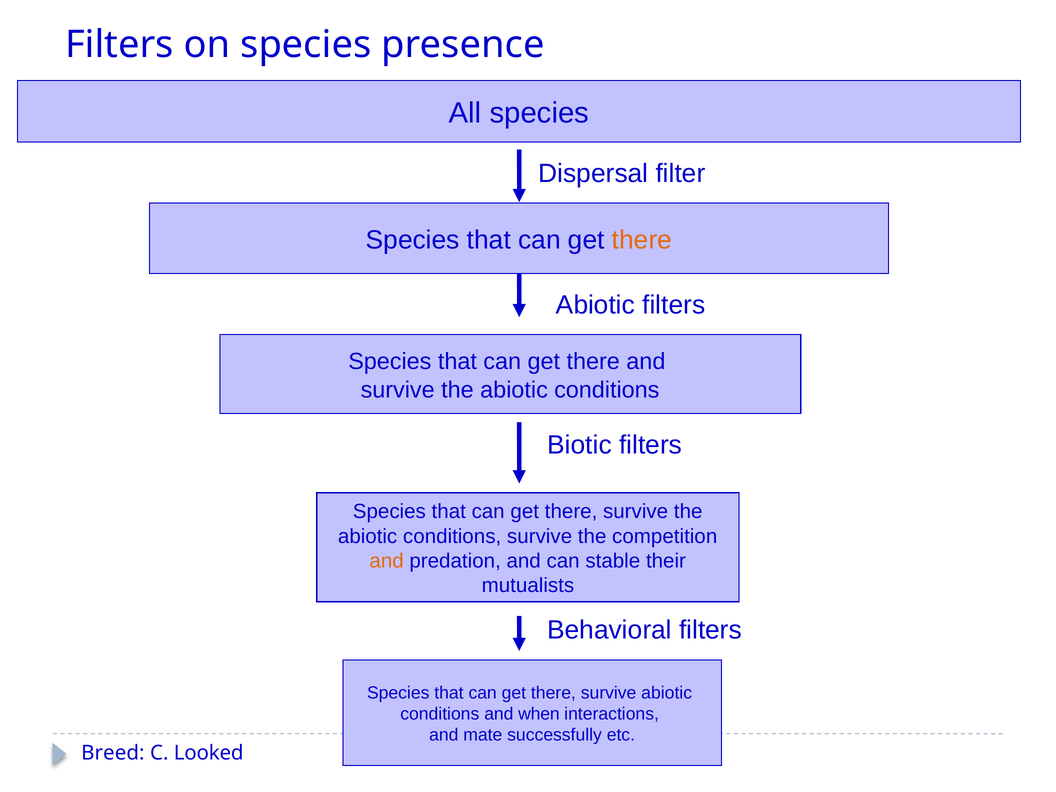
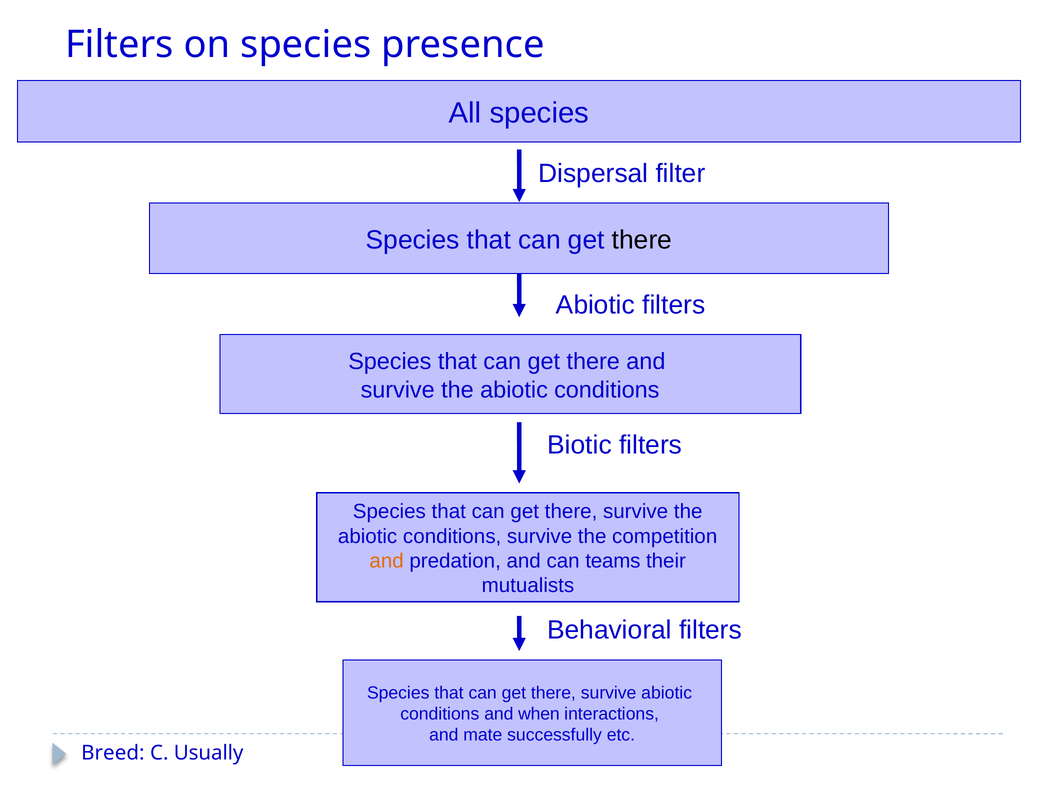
there colour: orange -> black (642, 240)
stable: stable -> teams (613, 561)
Looked: Looked -> Usually (209, 753)
